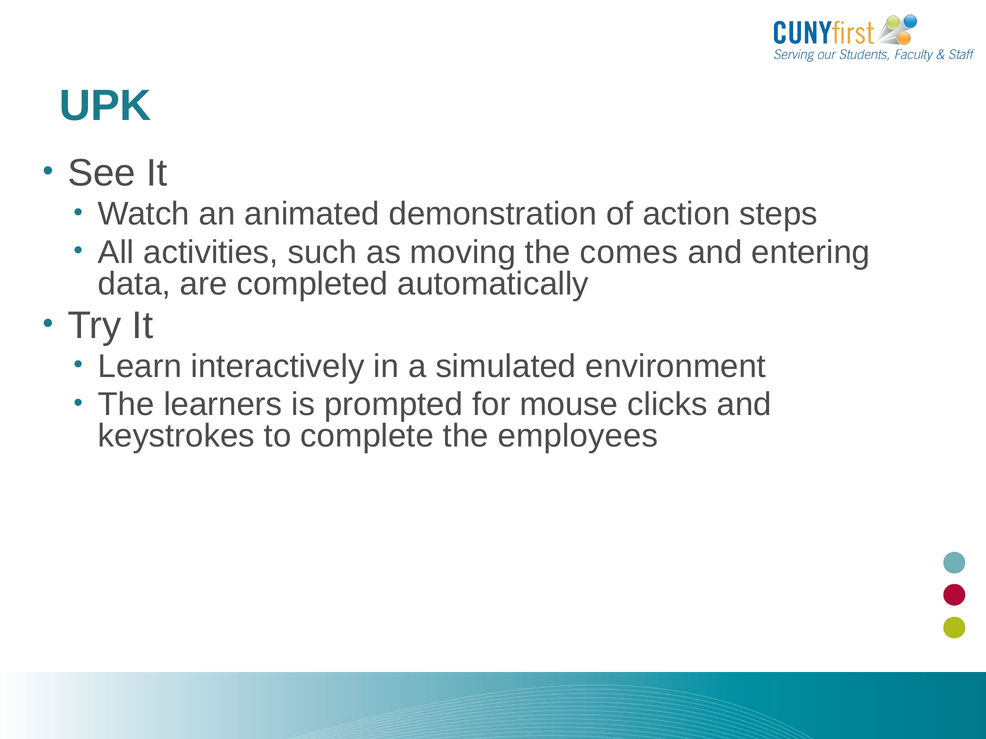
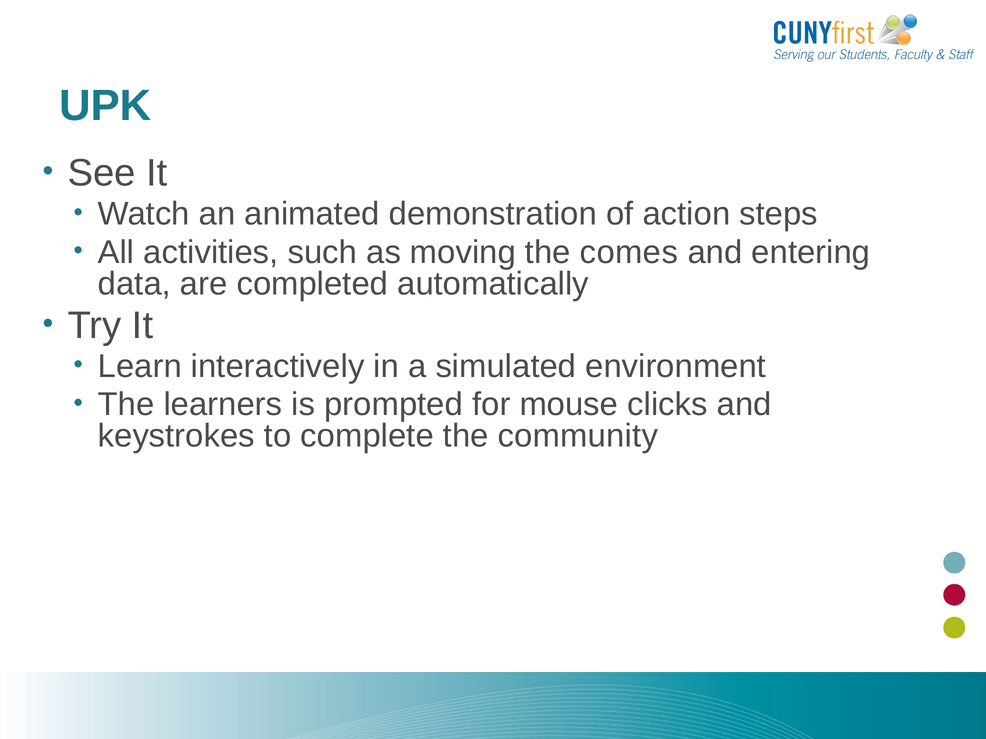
employees: employees -> community (578, 436)
